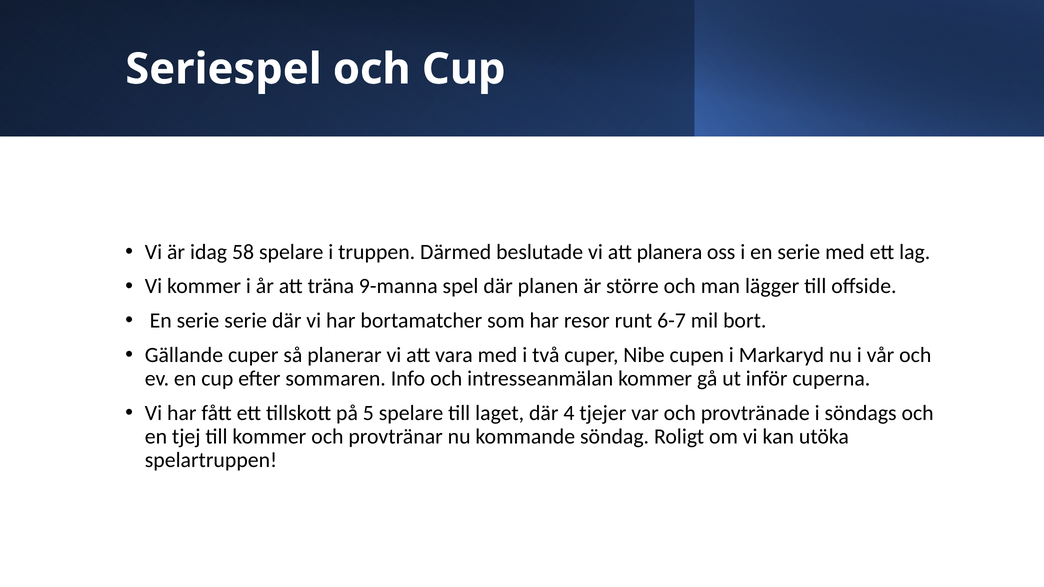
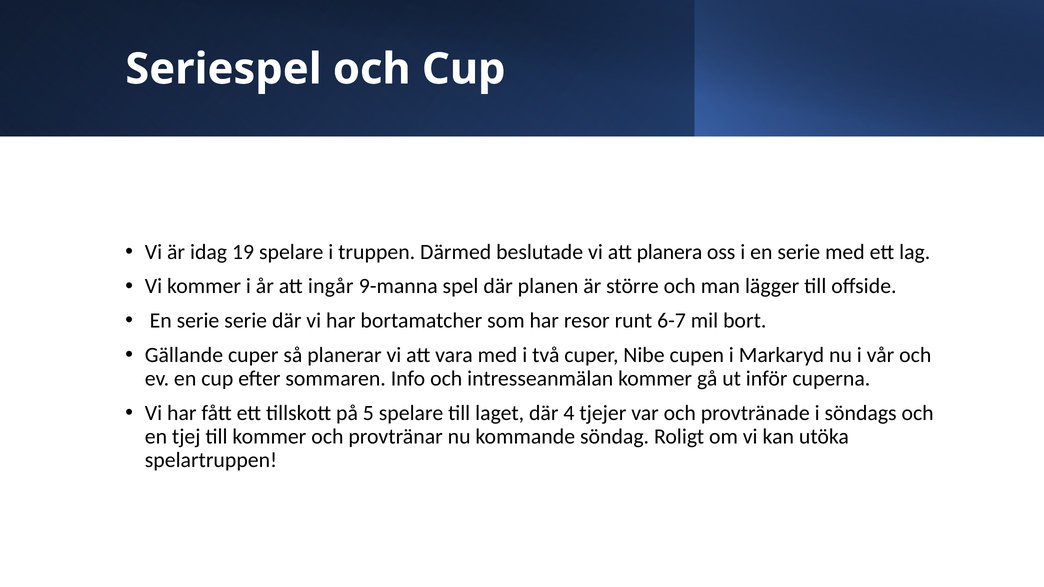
58: 58 -> 19 (243, 252)
träna: träna -> ingår (331, 286)
